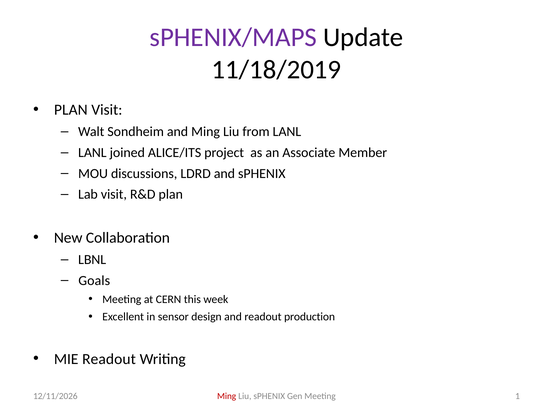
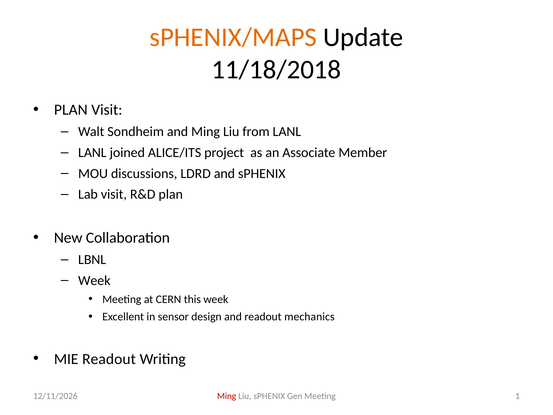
sPHENIX/MAPS colour: purple -> orange (233, 37)
11/18/2019: 11/18/2019 -> 11/18/2018 (276, 70)
Goals: Goals -> Week (94, 280)
production: production -> mechanics (309, 317)
